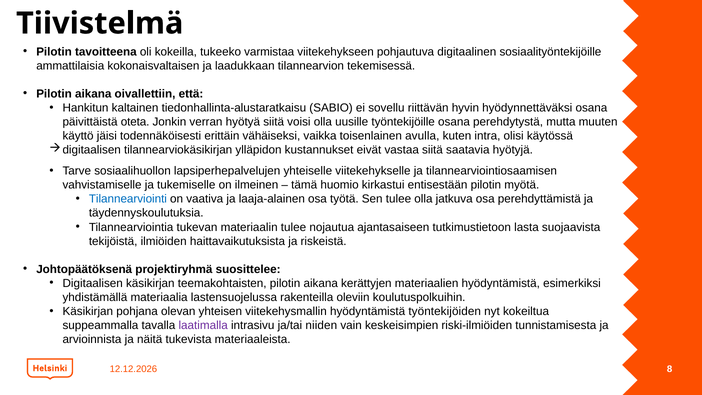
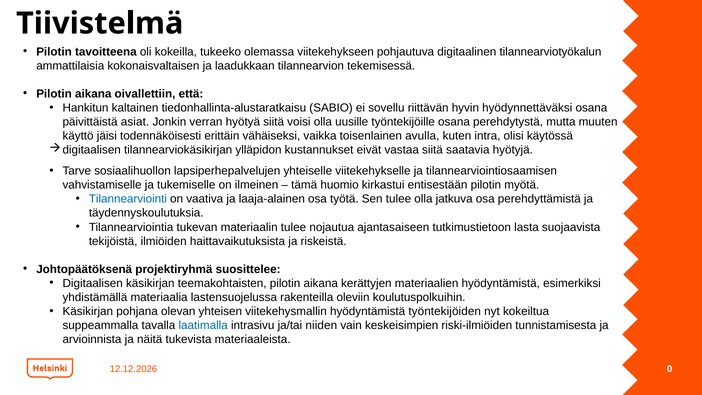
varmistaa: varmistaa -> olemassa (269, 52)
sosiaalityöntekijöille: sosiaalityöntekijöille -> tilannearviotyökalun (550, 52)
oteta: oteta -> asiat (135, 122)
laatimalla colour: purple -> blue (203, 325)
8: 8 -> 0 (670, 369)
